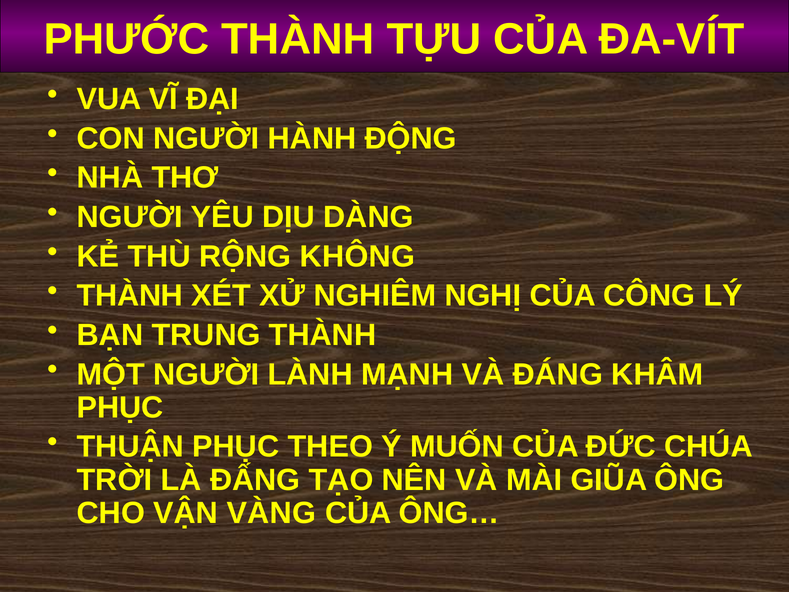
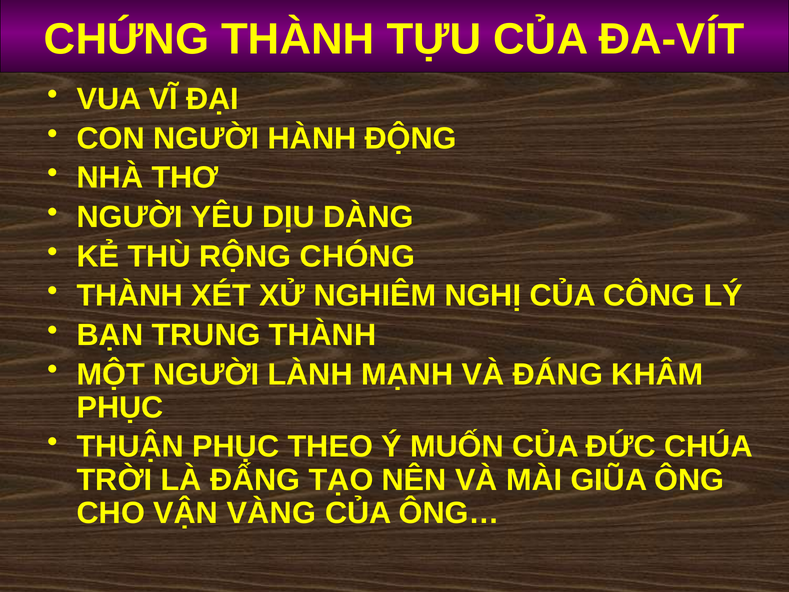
PHƯỚC: PHƯỚC -> CHỨNG (127, 39)
KHÔNG: KHÔNG -> CHÓNG (358, 256)
